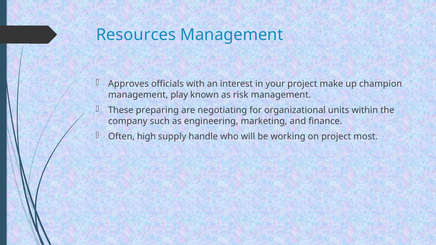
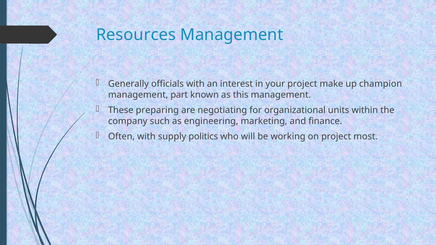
Approves: Approves -> Generally (128, 84)
play: play -> part (179, 95)
risk: risk -> this (241, 95)
Often high: high -> with (146, 137)
handle: handle -> politics (203, 137)
